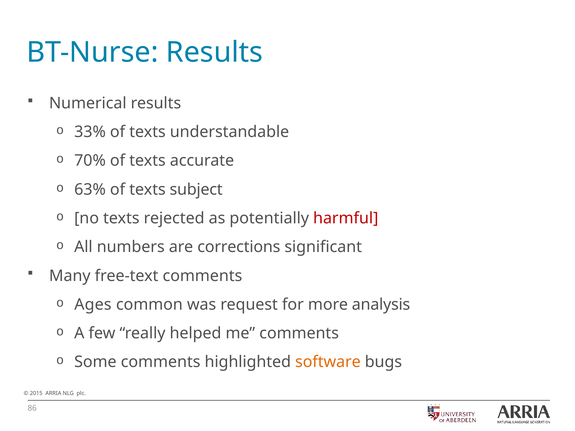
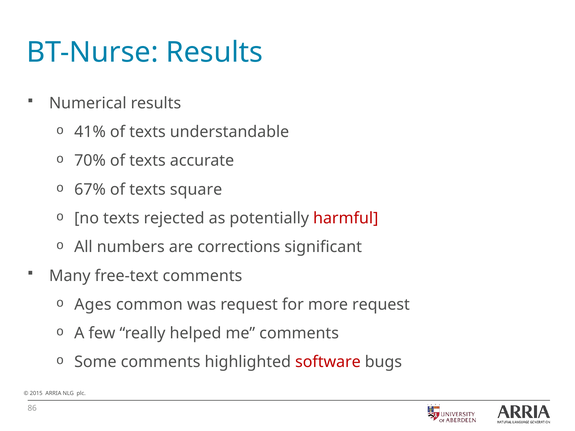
33%: 33% -> 41% (90, 132)
63%: 63% -> 67% (90, 190)
subject: subject -> square (196, 190)
more analysis: analysis -> request (381, 305)
software colour: orange -> red (328, 362)
